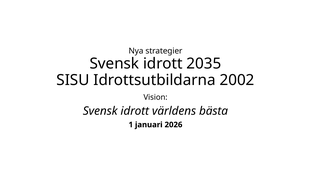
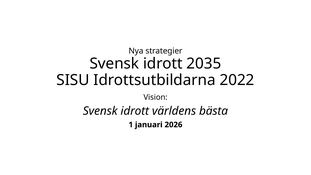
2002: 2002 -> 2022 (237, 80)
